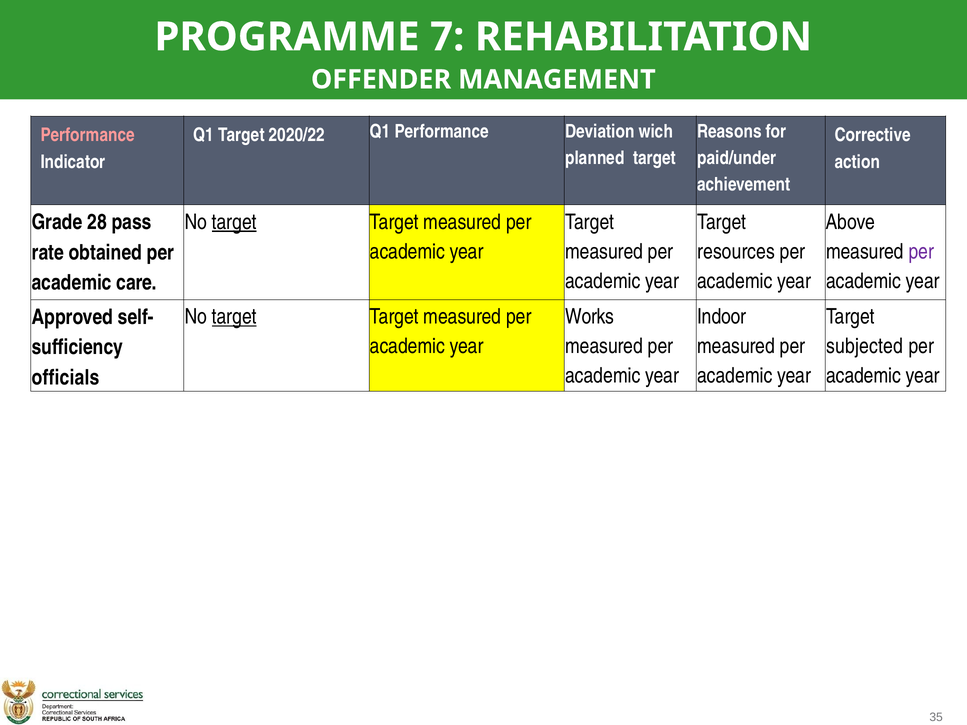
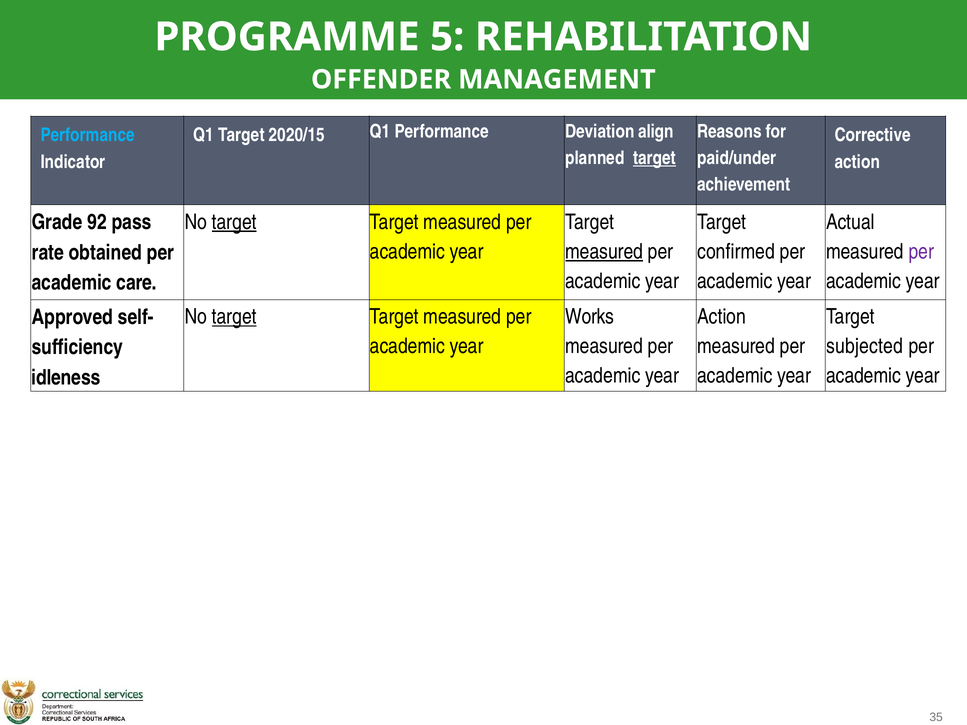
7: 7 -> 5 (447, 37)
Performance colour: pink -> light blue (88, 135)
2020/22: 2020/22 -> 2020/15 (297, 135)
wich: wich -> align (656, 131)
target underline: none -> present (655, 158)
Above: Above -> Actual (850, 222)
28: 28 -> 92 (97, 222)
measured underline: none -> present (604, 252)
resources: resources -> confirmed (736, 252)
Indoor: Indoor -> Action (722, 317)
officials: officials -> idleness (66, 378)
